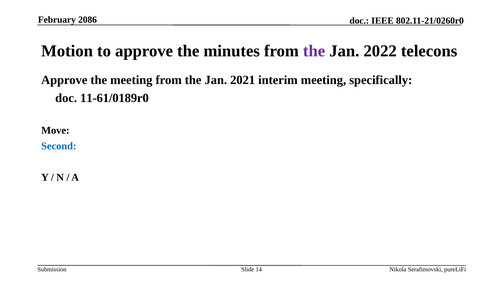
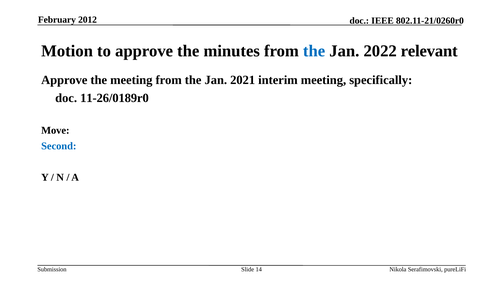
2086: 2086 -> 2012 (88, 20)
the colour: purple -> blue (314, 51)
telecons: telecons -> relevant (429, 51)
11-61/0189r0: 11-61/0189r0 -> 11-26/0189r0 (114, 98)
